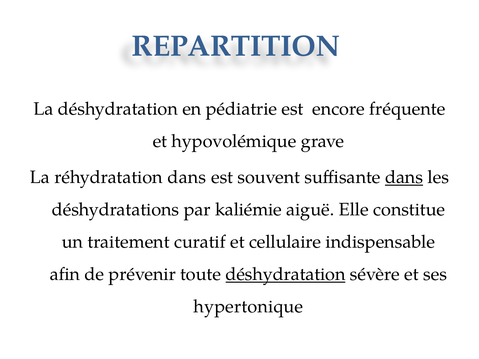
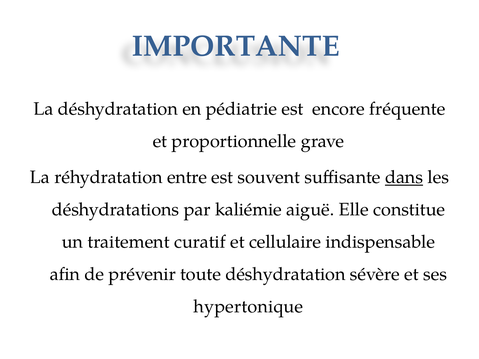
REPARTITION: REPARTITION -> IMPORTANTE (236, 46)
hypovolémique: hypovolémique -> proportionnelle (234, 141)
réhydratation dans: dans -> entre (187, 178)
déshydratation underline: present -> none (286, 275)
